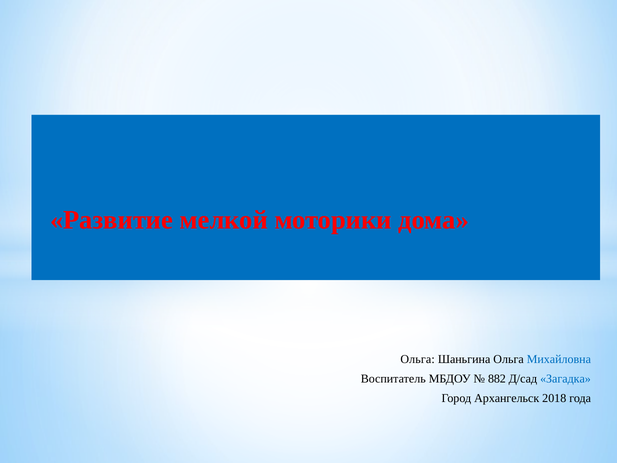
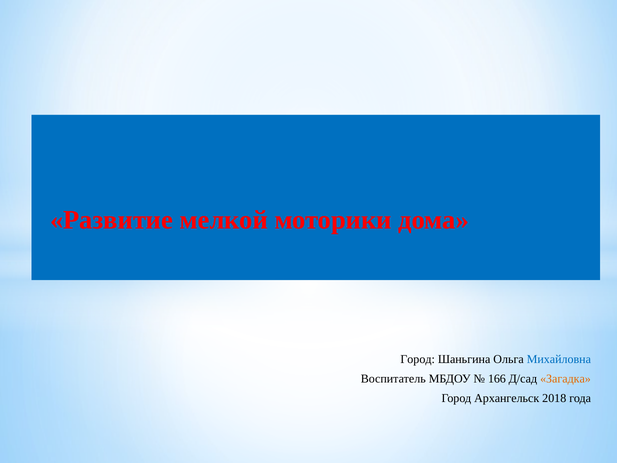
Ольга: Ольга -> Город (418, 359)
882: 882 -> 166 (497, 379)
Загадка colour: blue -> orange (565, 379)
